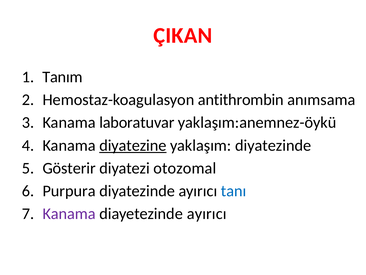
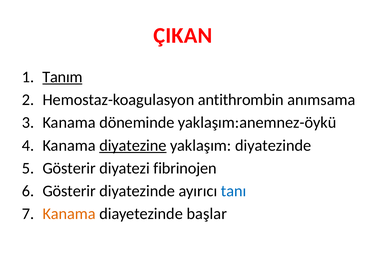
Tanım underline: none -> present (62, 77)
laboratuvar: laboratuvar -> döneminde (137, 122)
otozomal: otozomal -> fibrinojen (185, 168)
Purpura: Purpura -> Gösterir (69, 191)
Kanama colour: purple -> orange (69, 213)
diayetezinde ayırıcı: ayırıcı -> başlar (207, 213)
